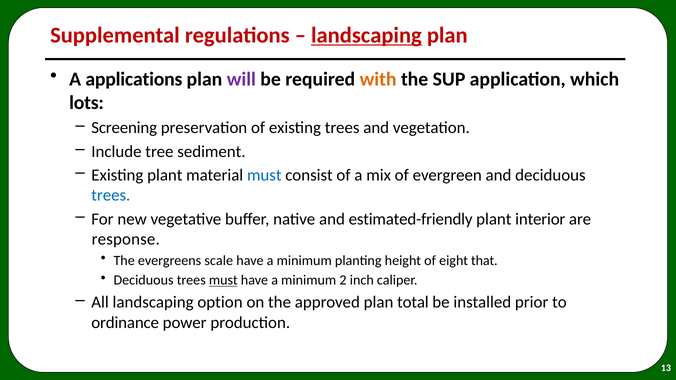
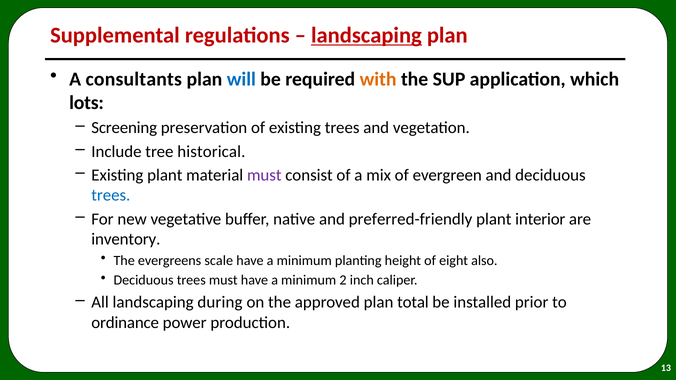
applications: applications -> consultants (134, 79)
will colour: purple -> blue (241, 79)
sediment: sediment -> historical (211, 152)
must colour: blue -> purple (264, 175)
estimated-friendly: estimated-friendly -> preferred-friendly (411, 219)
response: response -> inventory (126, 239)
that: that -> also (484, 261)
must underline: present -> none (223, 280)
option: option -> during (220, 303)
